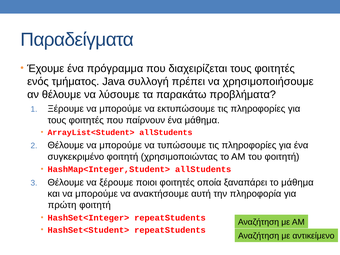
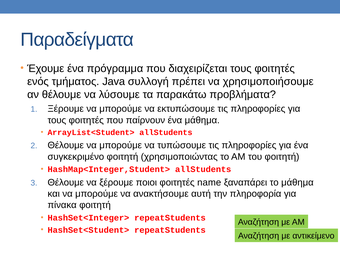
οποία: οποία -> name (209, 182)
πρώτη: πρώτη -> πίνακα (62, 205)
